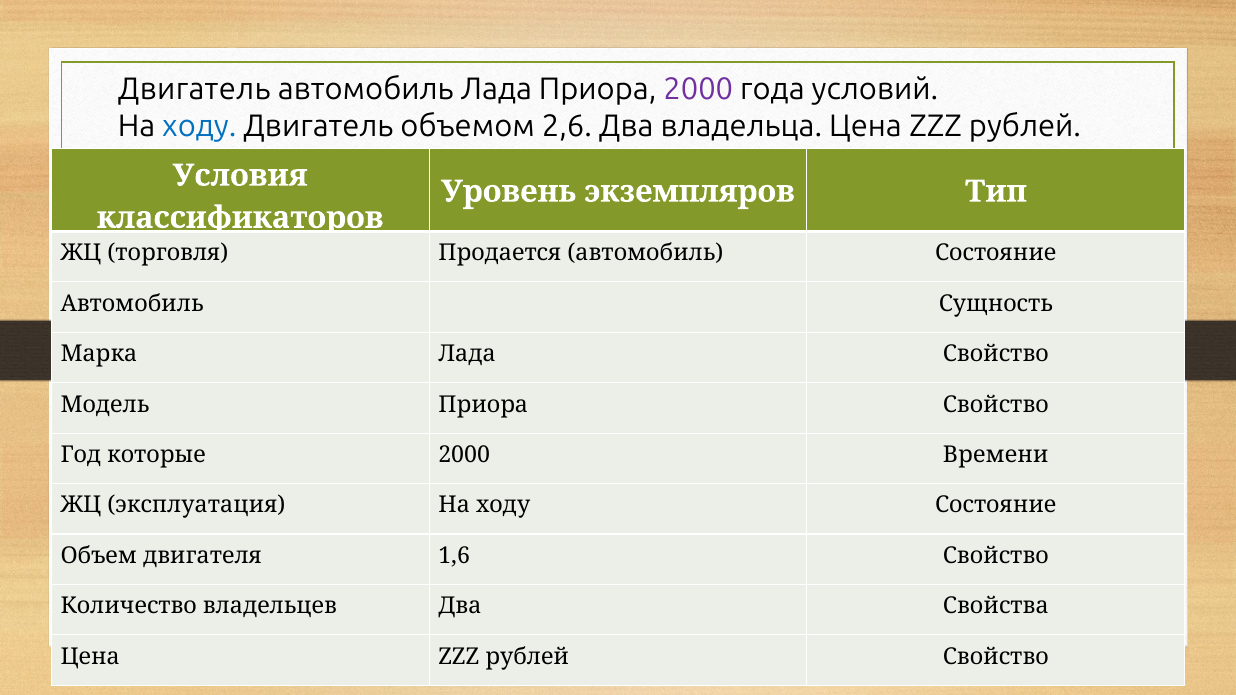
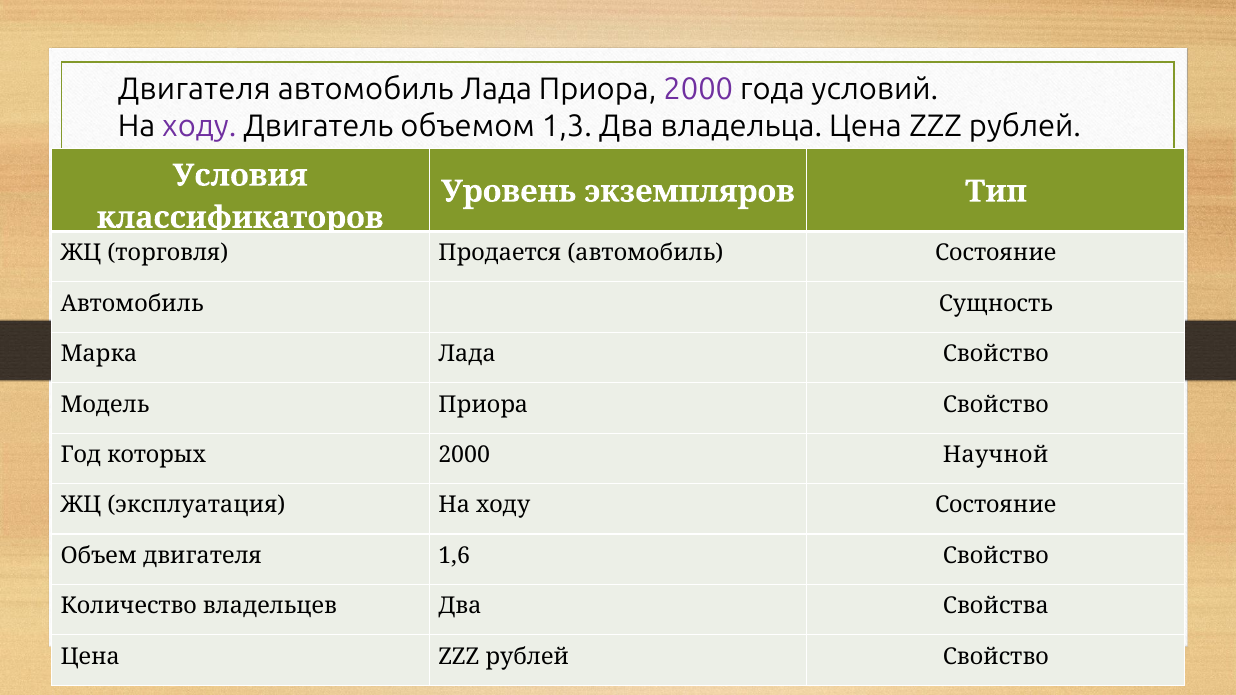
Двигатель: Двигатель -> Двигателя (194, 89)
ходу colour: blue -> purple (199, 126)
2,6: 2,6 -> 1,3 (567, 126)
которые: которые -> которых (157, 455)
Времени: Времени -> Научной (996, 455)
